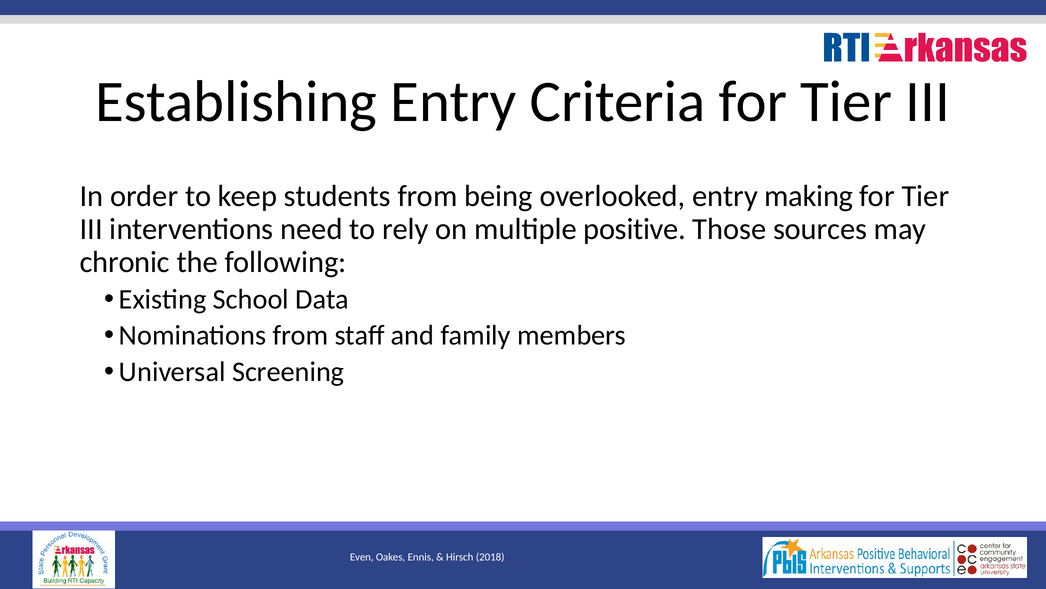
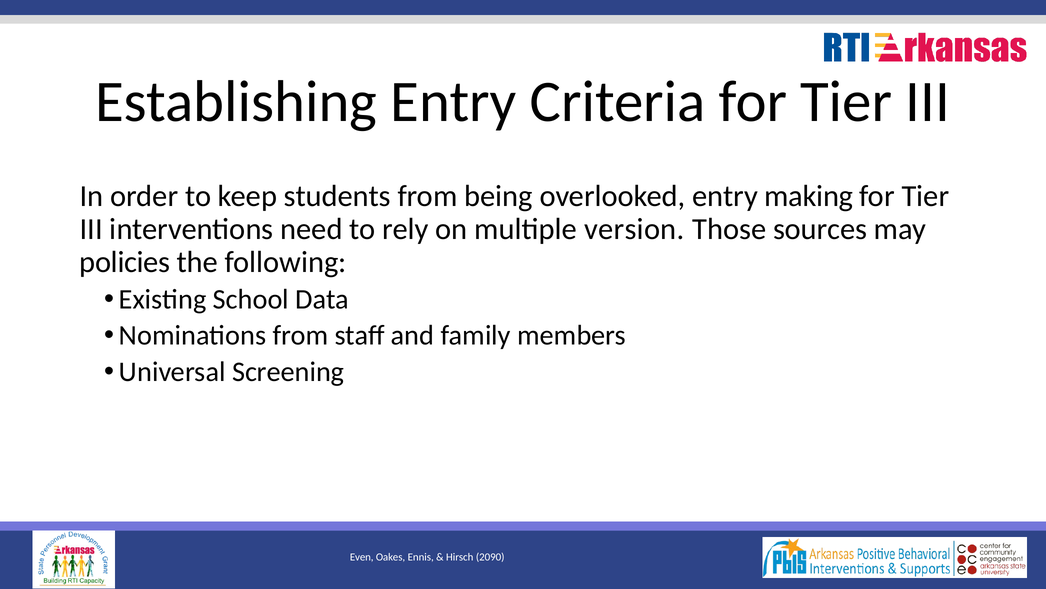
positive: positive -> version (634, 229)
chronic: chronic -> policies (125, 262)
2018: 2018 -> 2090 (490, 556)
